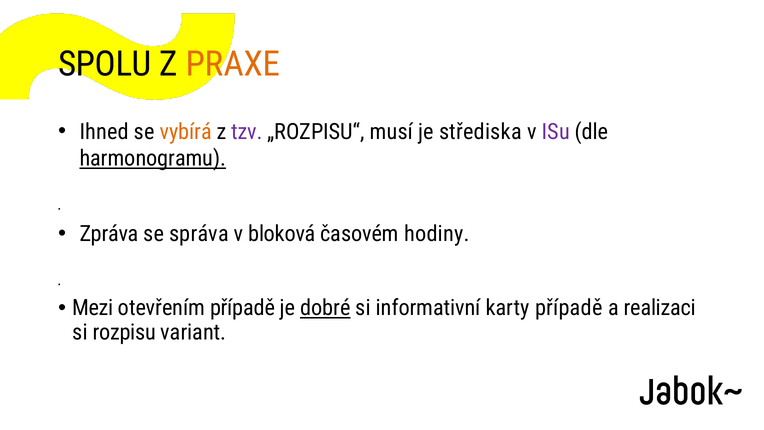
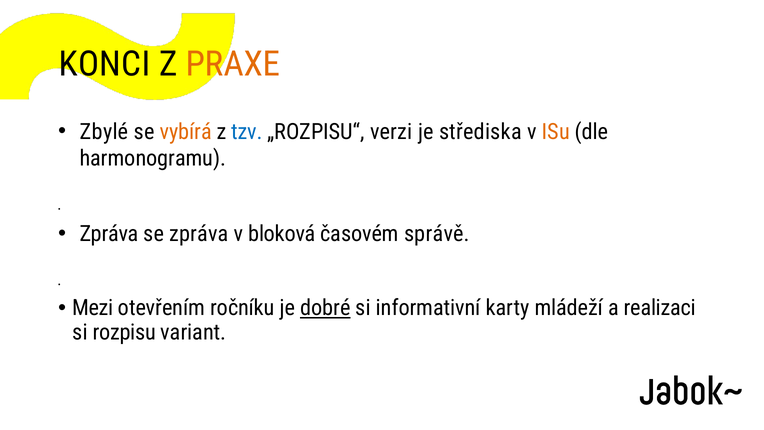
SPOLU: SPOLU -> KONCI (104, 64)
Ihned: Ihned -> Zbylé (104, 132)
tzv colour: purple -> blue (247, 132)
musí: musí -> verzi (391, 132)
ISu colour: purple -> orange (556, 132)
harmonogramu underline: present -> none (153, 158)
se správa: správa -> zpráva (199, 234)
hodiny: hodiny -> správě (437, 234)
otevřením případě: případě -> ročníku (242, 308)
karty případě: případě -> mládeží (569, 308)
